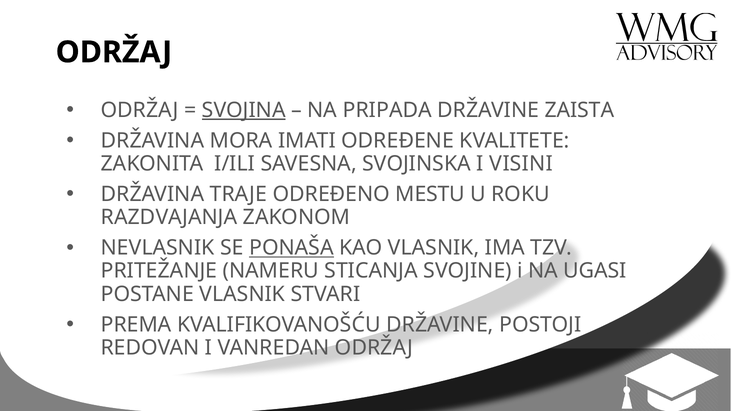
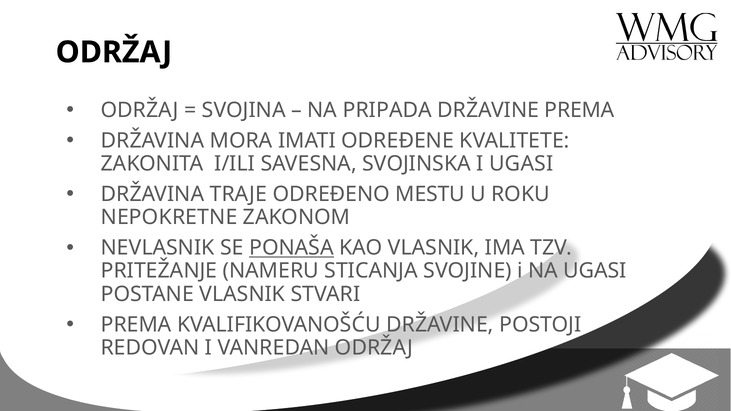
SVOJINA underline: present -> none (244, 110)
DRŽAVINE ZAISTA: ZAISTA -> PREMA (580, 110)
I VISINI: VISINI -> UGASI (521, 164)
RAZDVAJANJA: RAZDVAJANJA -> NEPOKRETNE (169, 217)
